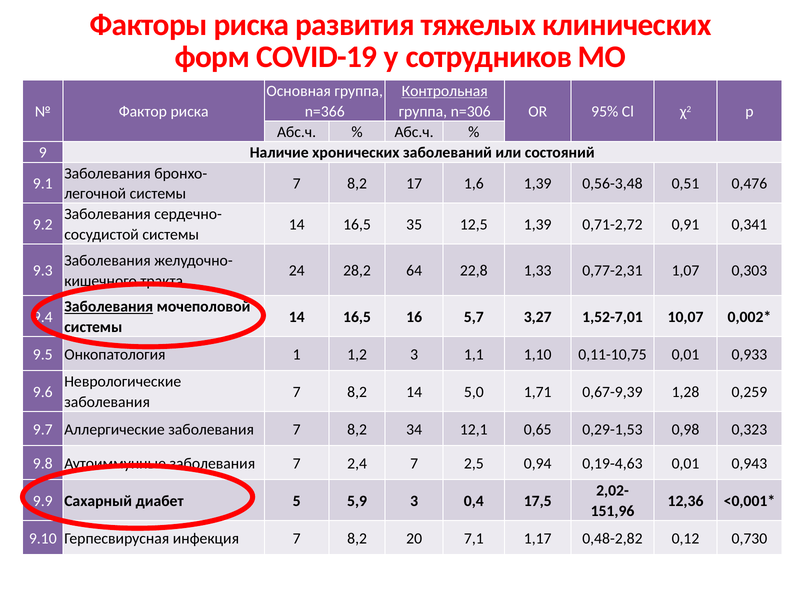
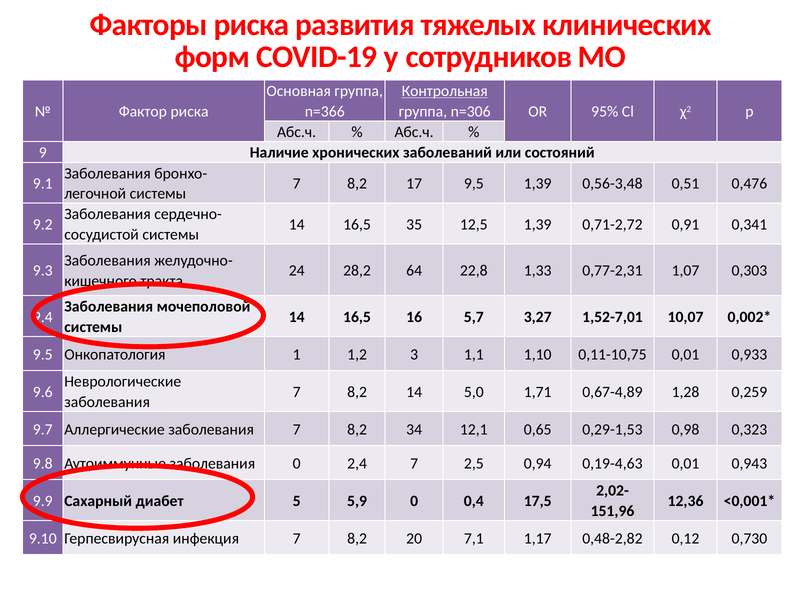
1,6: 1,6 -> 9,5 (474, 183)
Заболевания underline: present -> none (109, 306)
0,67-9,39: 0,67-9,39 -> 0,67-4,89 (612, 392)
7: 7 -> 0 (297, 463)
5,9 3: 3 -> 0 (414, 501)
